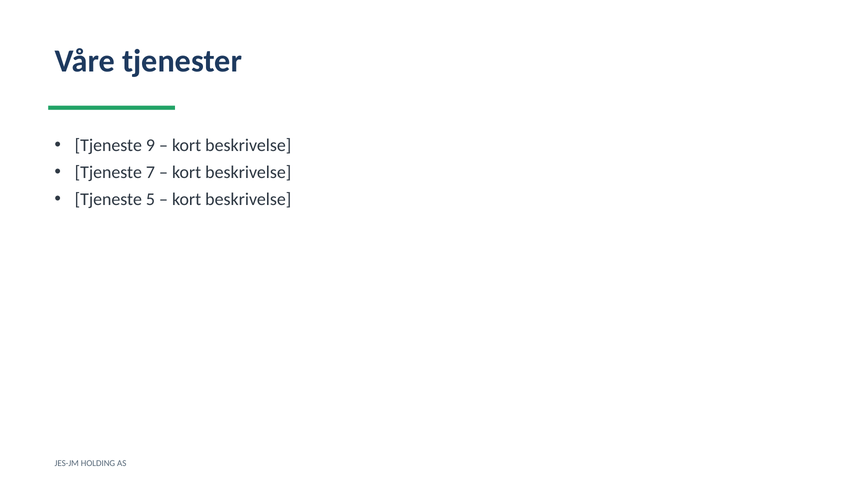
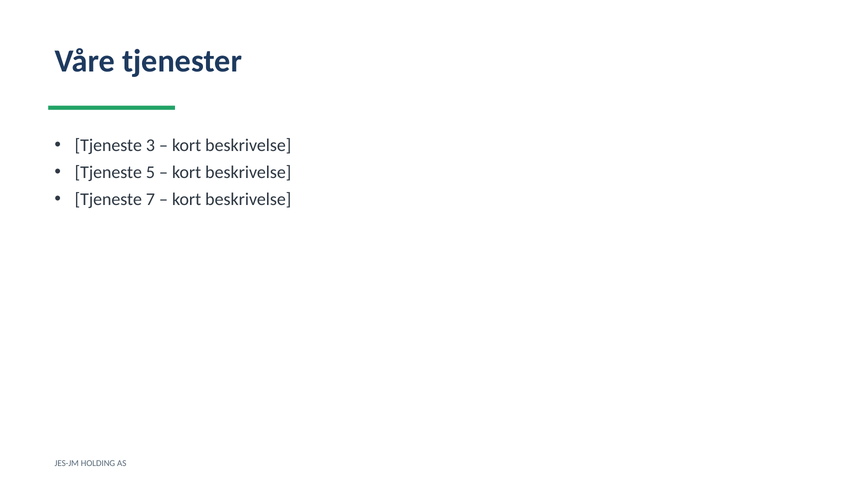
9: 9 -> 3 (150, 145)
7: 7 -> 5 (150, 172)
5: 5 -> 7 (150, 199)
